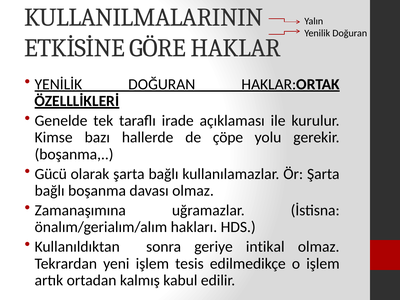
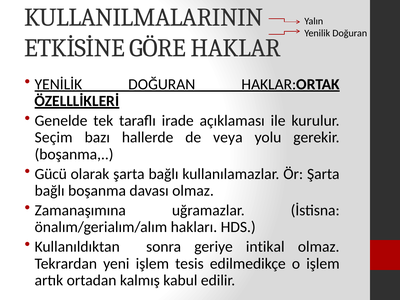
Kimse: Kimse -> Seçim (54, 138)
çöpe: çöpe -> veya (228, 138)
